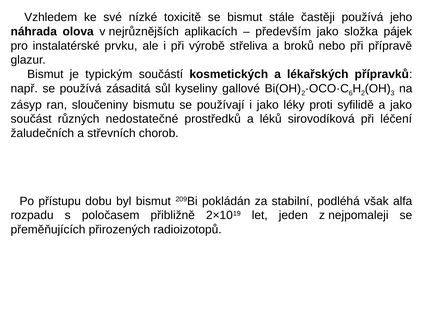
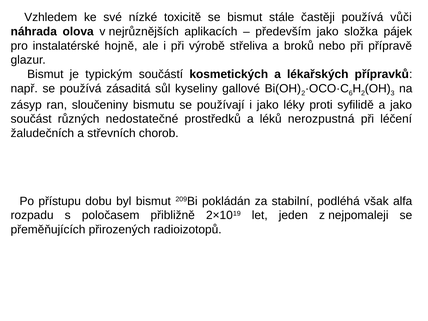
jeho: jeho -> vůči (401, 17)
prvku: prvku -> hojně (121, 46)
sirovodíková: sirovodíková -> nerozpustná (321, 119)
